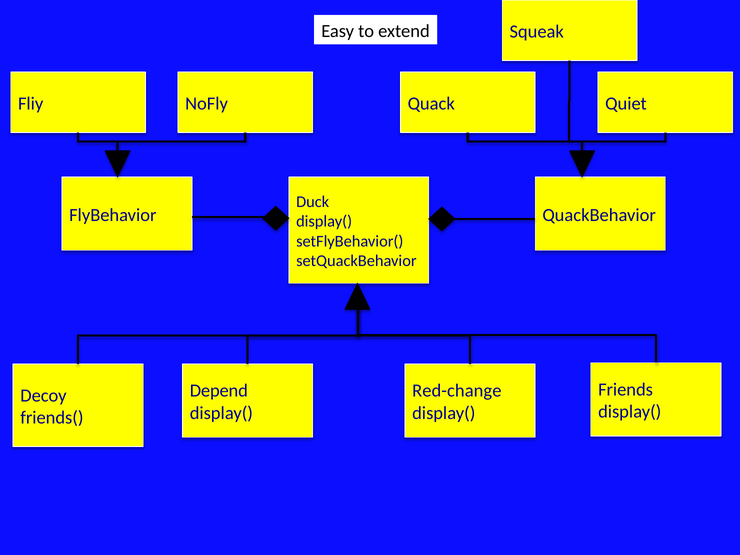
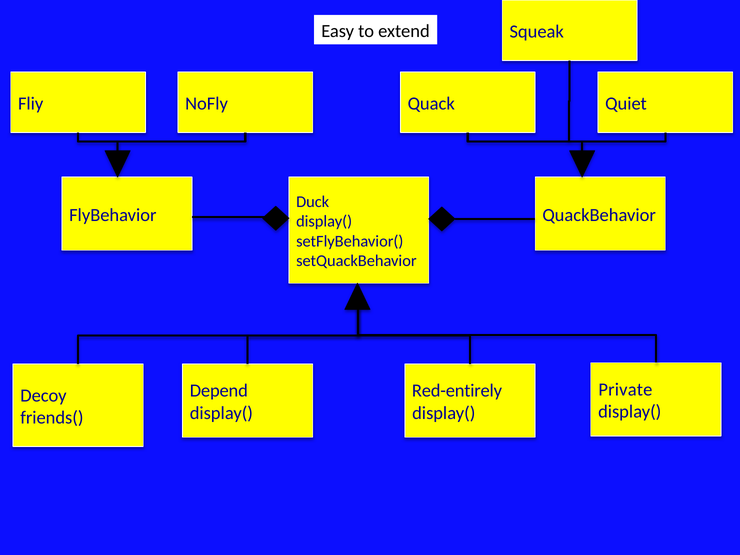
Friends: Friends -> Private (625, 390)
Red-change: Red-change -> Red-entirely (457, 391)
